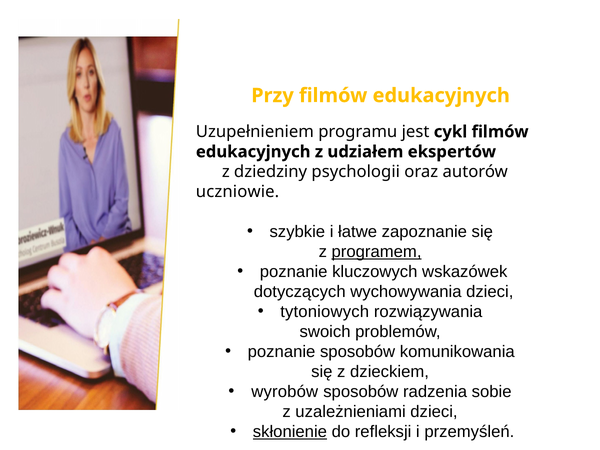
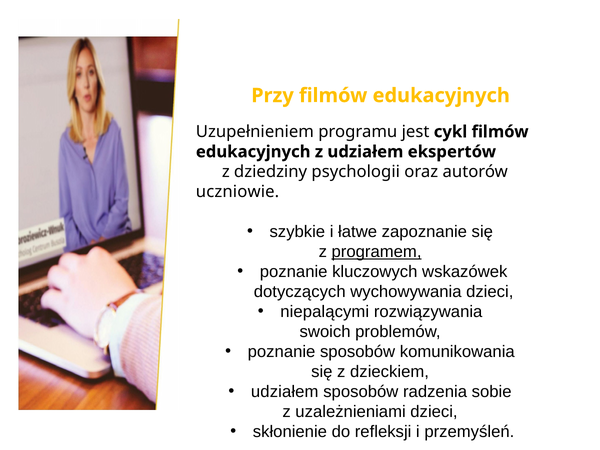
tytoniowych: tytoniowych -> niepalącymi (325, 312)
wyrobów: wyrobów -> udziałem (285, 392)
skłonienie underline: present -> none (290, 432)
